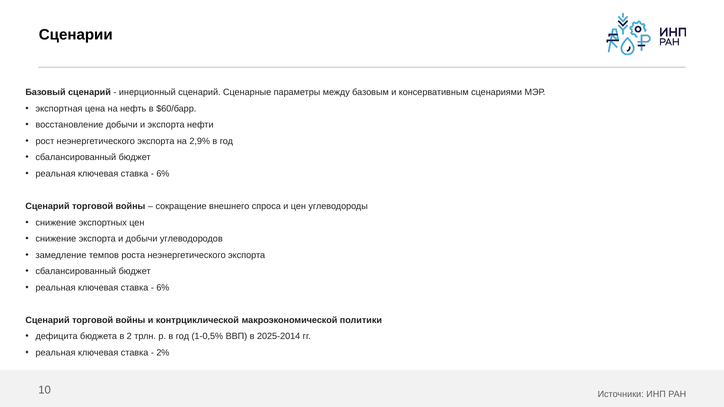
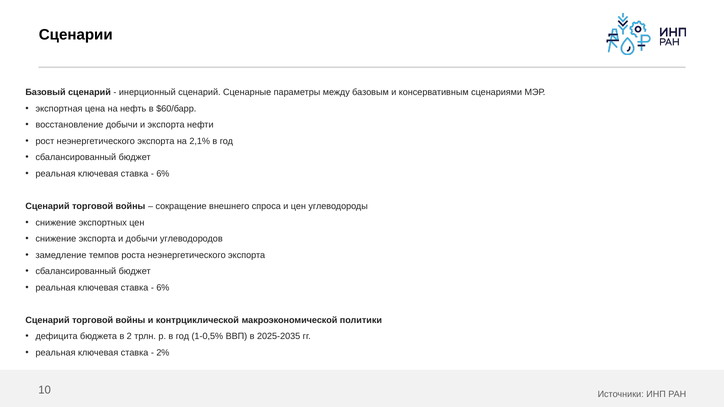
2,9%: 2,9% -> 2,1% (200, 141)
2025-2014: 2025-2014 -> 2025-2035 (279, 337)
